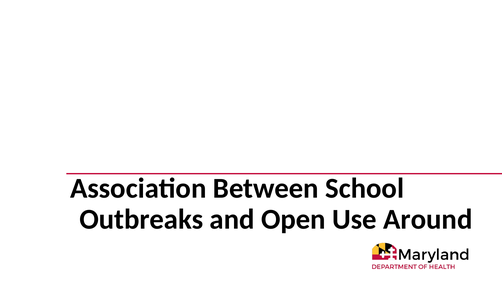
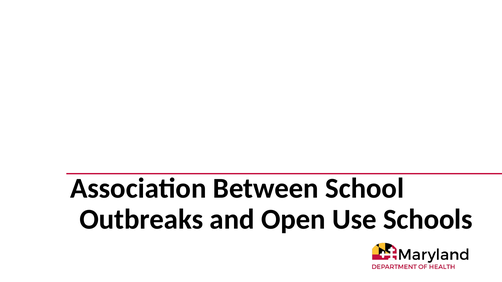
Around: Around -> Schools (428, 220)
